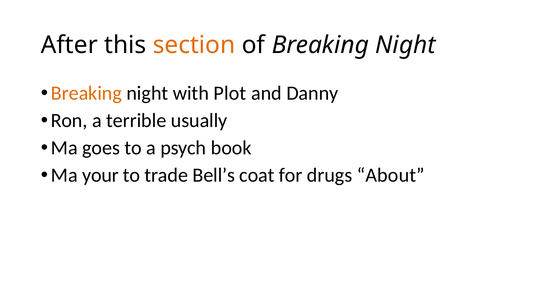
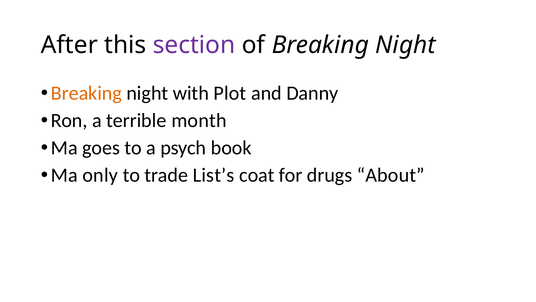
section colour: orange -> purple (194, 45)
usually: usually -> month (199, 120)
your: your -> only (100, 175)
Bell’s: Bell’s -> List’s (214, 175)
